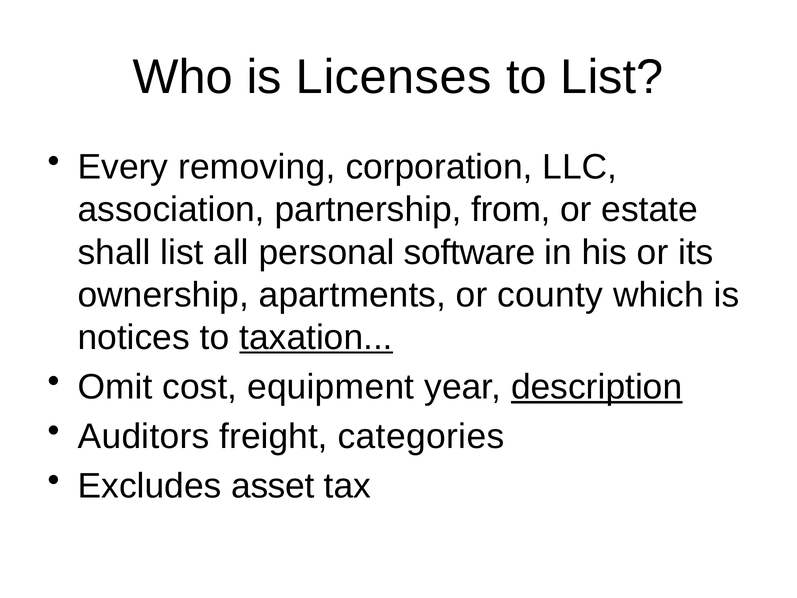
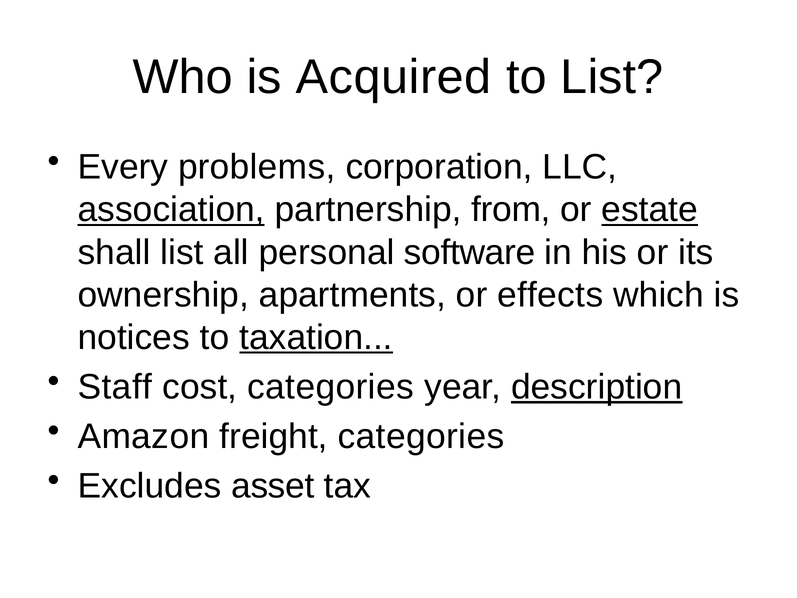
Licenses: Licenses -> Acquired (394, 77)
removing: removing -> problems (257, 167)
association underline: none -> present (171, 210)
estate underline: none -> present (650, 210)
county: county -> effects (550, 295)
Omit: Omit -> Staff (115, 387)
cost equipment: equipment -> categories (331, 387)
Auditors: Auditors -> Amazon (143, 436)
